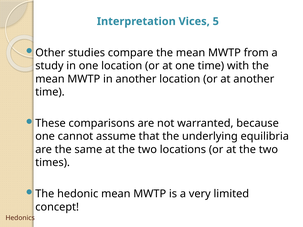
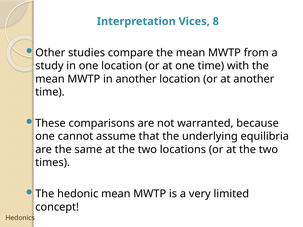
5: 5 -> 8 (216, 21)
